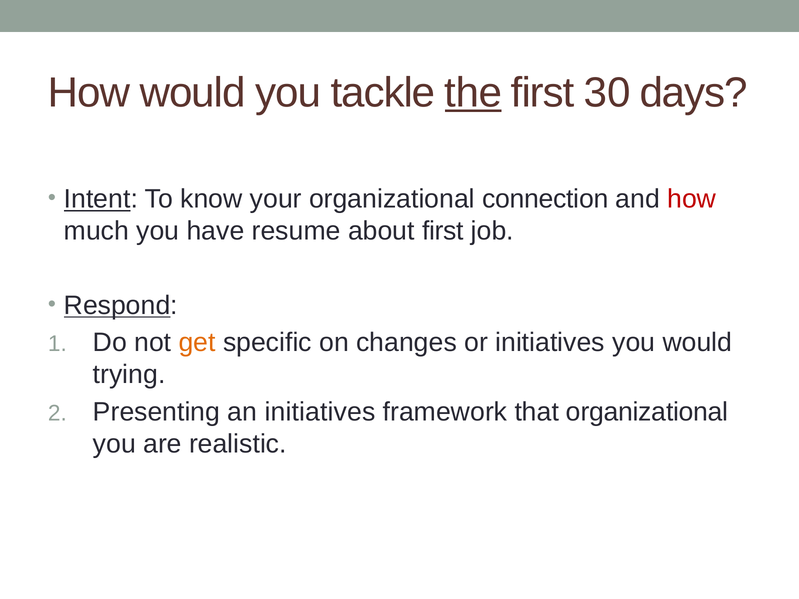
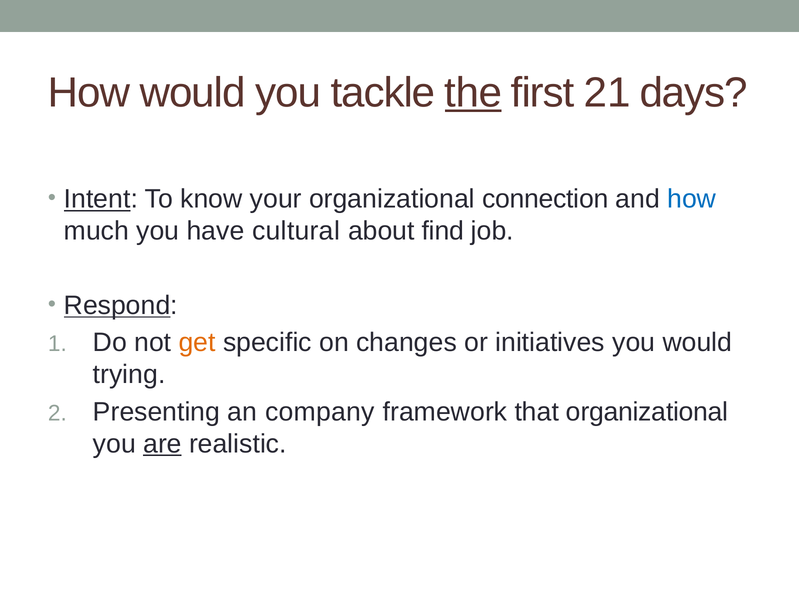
30: 30 -> 21 (607, 93)
how colour: red -> blue (692, 199)
resume: resume -> cultural (296, 231)
about first: first -> find (443, 231)
an initiatives: initiatives -> company (320, 412)
are underline: none -> present (162, 444)
